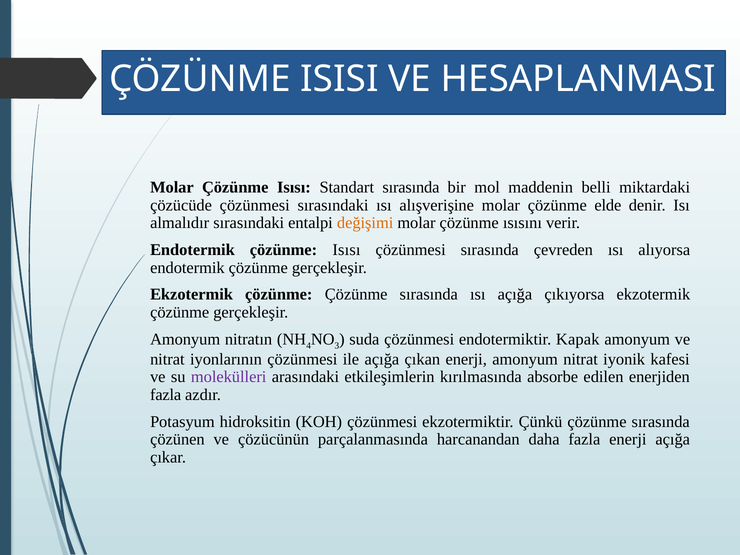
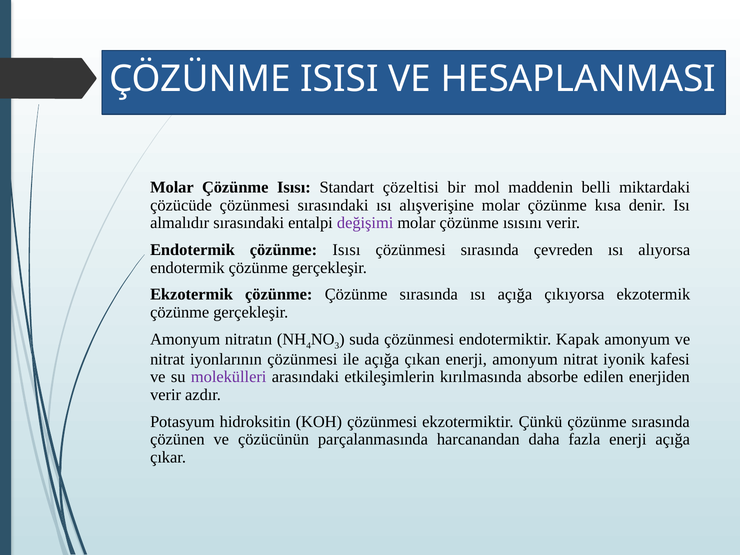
Standart sırasında: sırasında -> çözeltisi (411, 187)
elde: elde -> kısa (608, 205)
değişimi colour: orange -> purple (365, 223)
fazla: fazla -> verir (166, 395)
